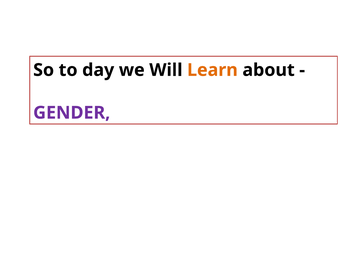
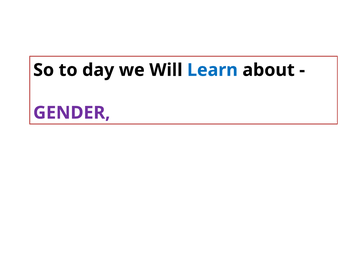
Learn colour: orange -> blue (212, 70)
